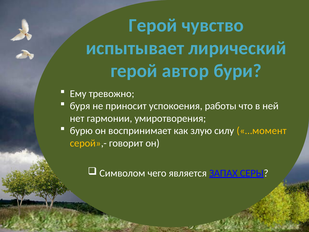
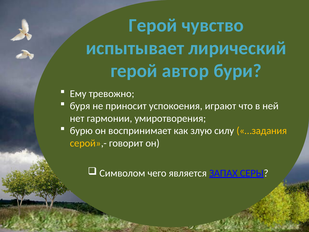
работы: работы -> играют (221, 106)
…момент: …момент -> …задания (262, 131)
